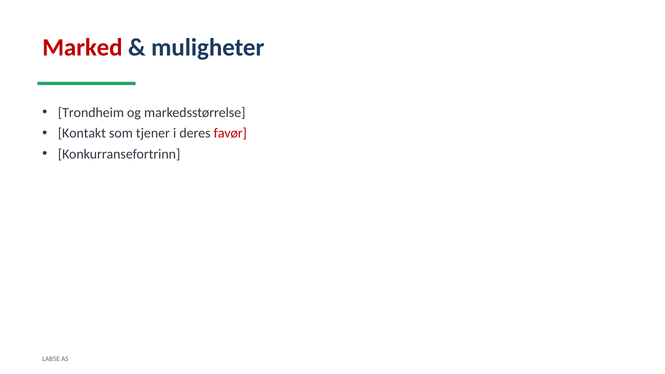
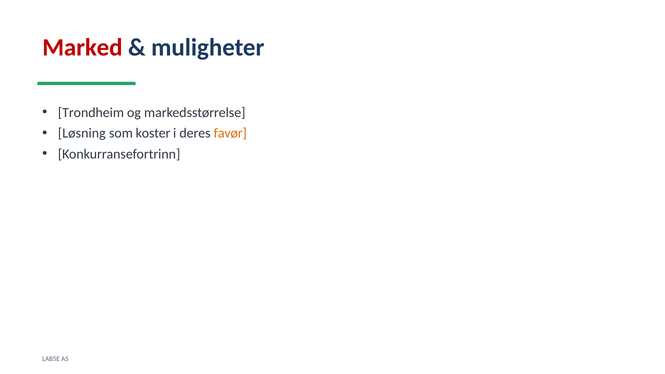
Kontakt: Kontakt -> Løsning (82, 133)
tjener: tjener -> koster (153, 133)
favør colour: red -> orange (230, 133)
